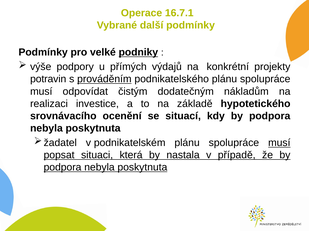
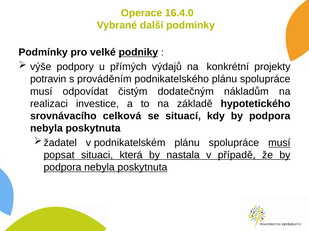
16.7.1: 16.7.1 -> 16.4.0 (179, 13)
prováděním underline: present -> none (104, 79)
ocenění: ocenění -> celková (122, 116)
